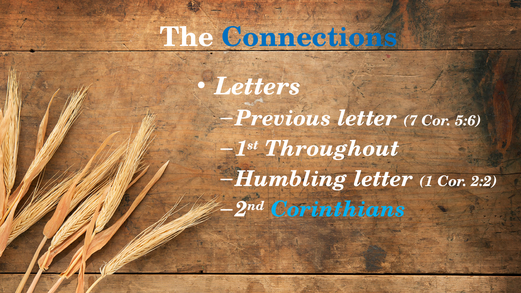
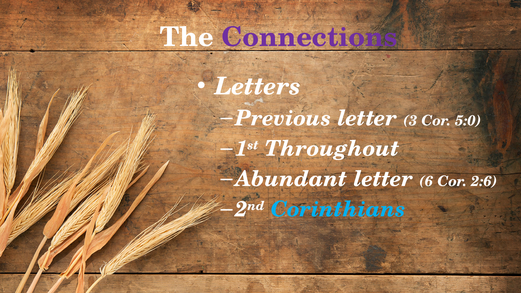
Connections colour: blue -> purple (309, 37)
7: 7 -> 3 (410, 121)
5:6: 5:6 -> 5:0 (468, 121)
Humbling: Humbling -> Abundant (291, 179)
1: 1 -> 6 (426, 182)
2:2: 2:2 -> 2:6 (484, 182)
